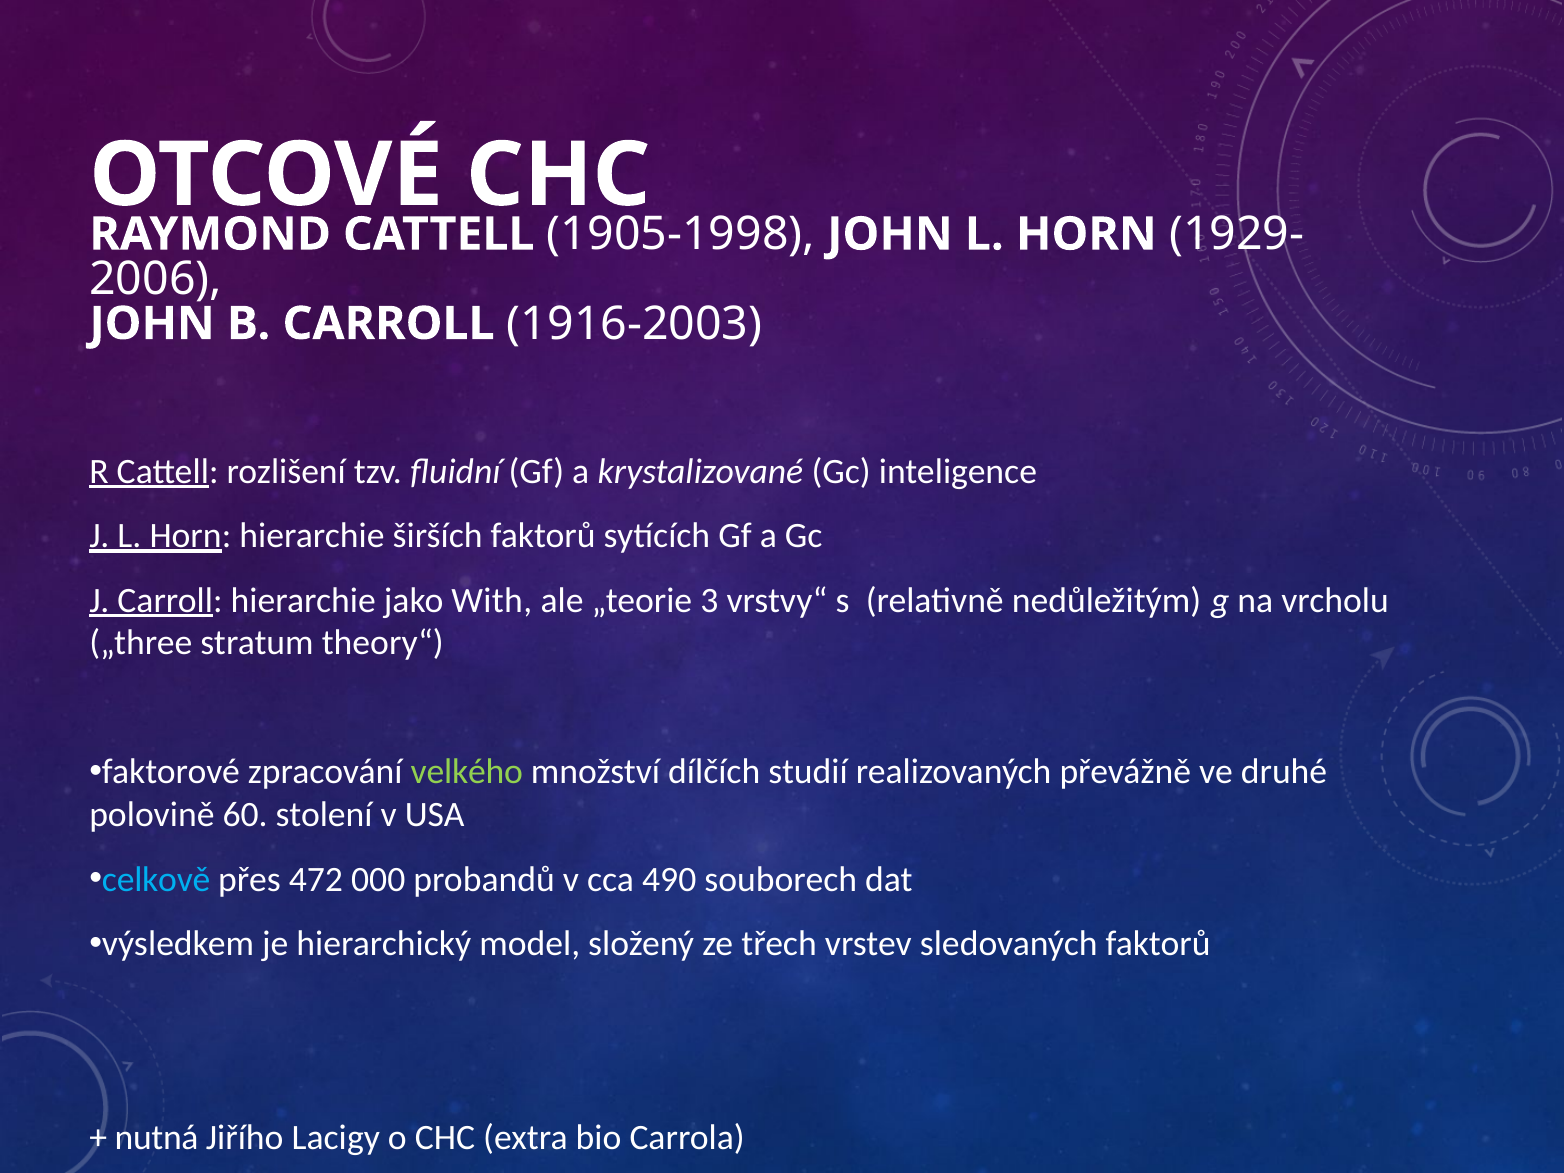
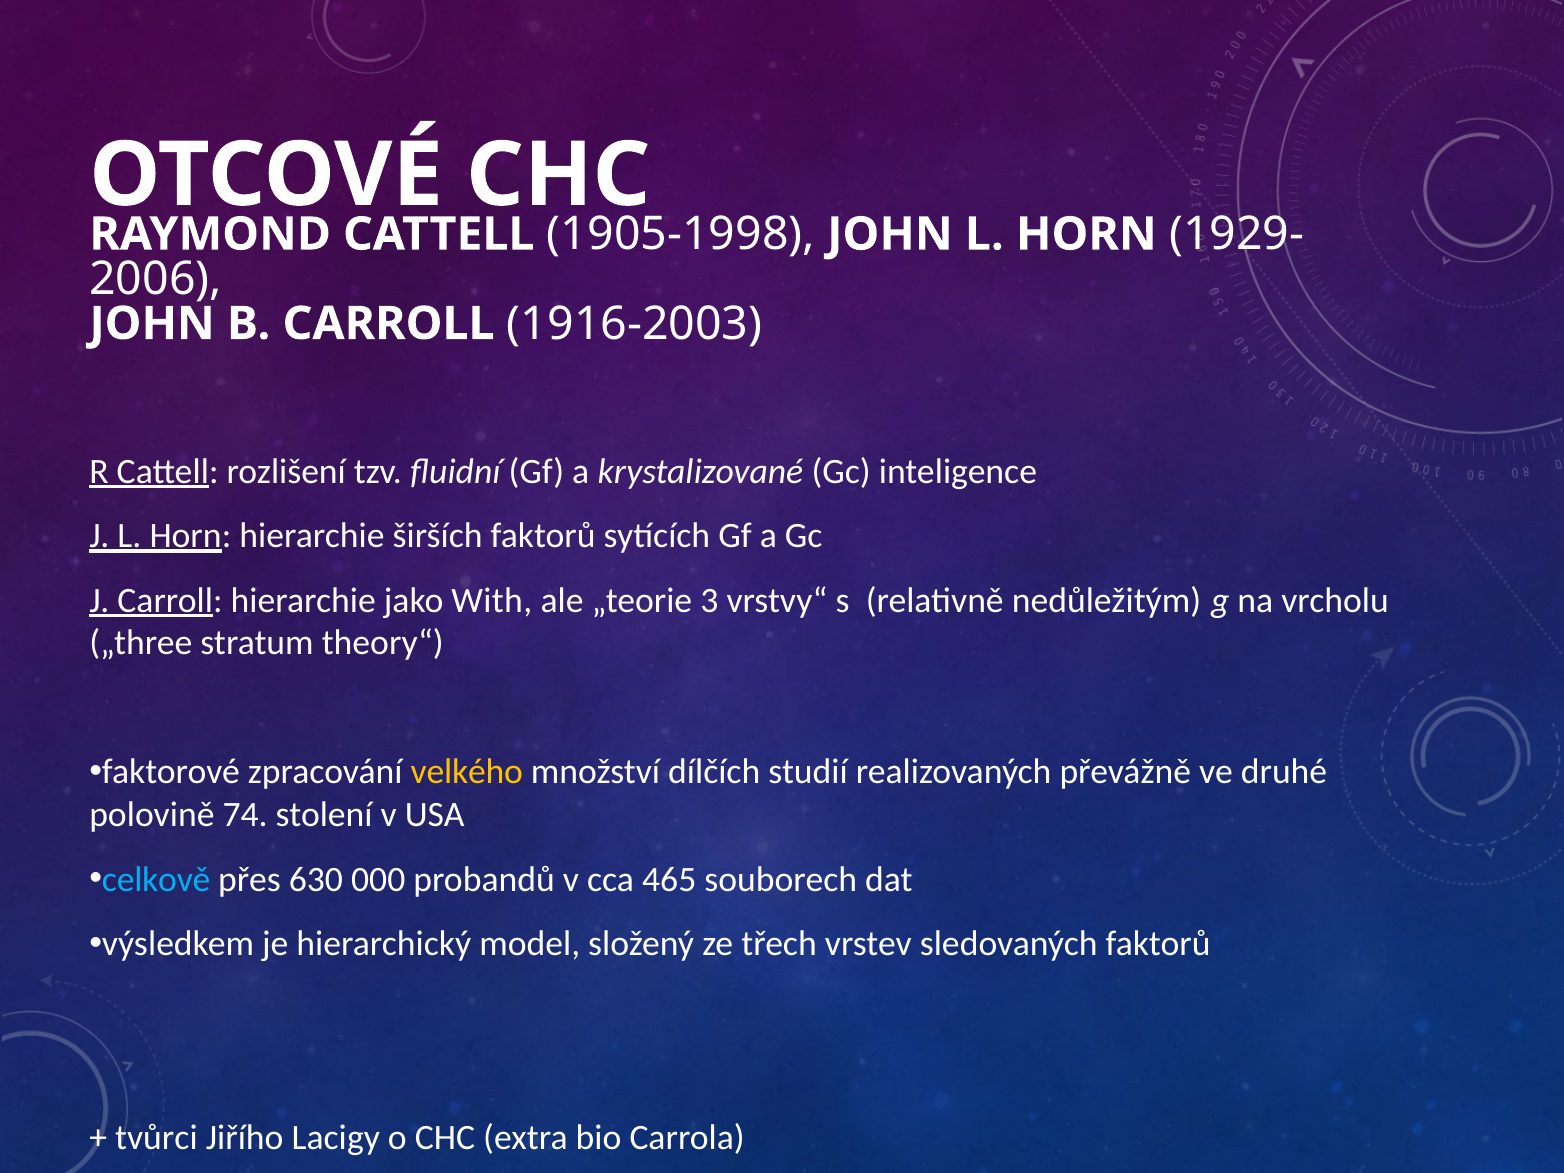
velkého colour: light green -> yellow (467, 772)
60: 60 -> 74 (245, 815)
472: 472 -> 630 (316, 879)
490: 490 -> 465 (669, 879)
nutná: nutná -> tvůrci (156, 1138)
